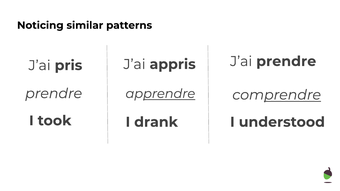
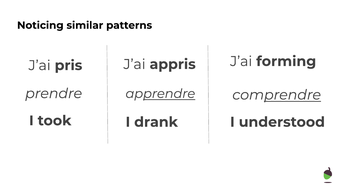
J’ai prendre: prendre -> forming (286, 61)
